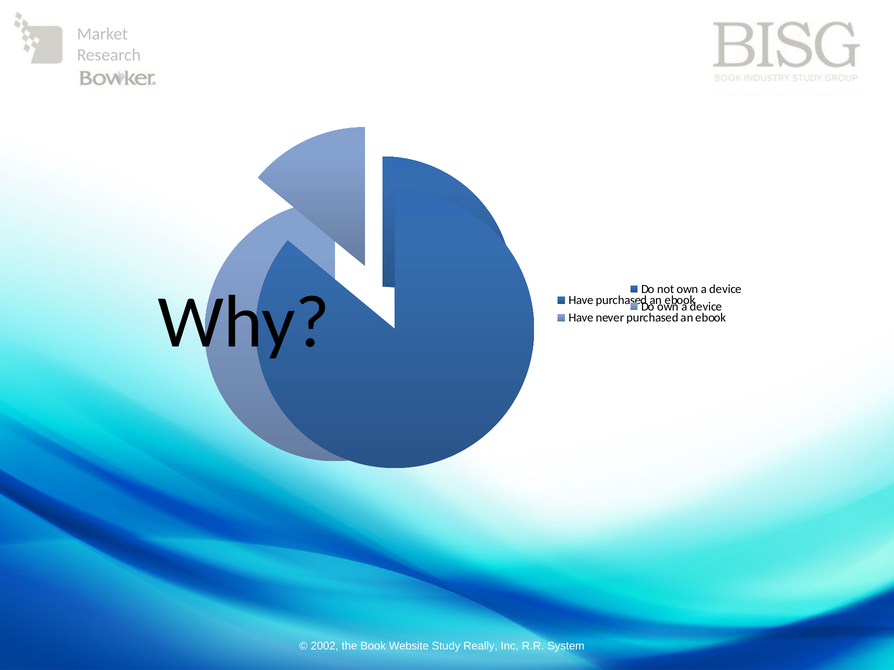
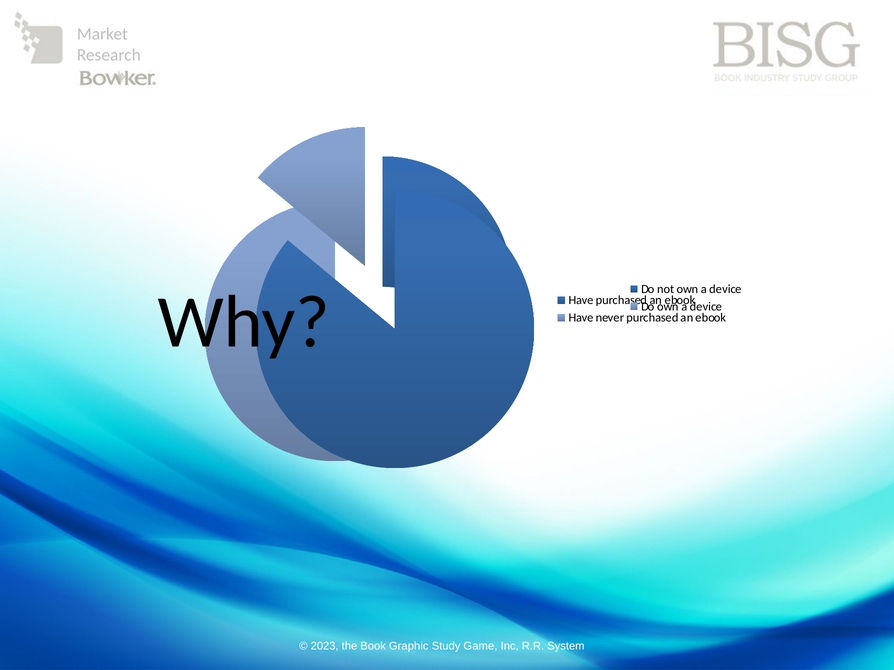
2002: 2002 -> 2023 (325, 647)
Website: Website -> Graphic (409, 647)
Really: Really -> Game (480, 647)
